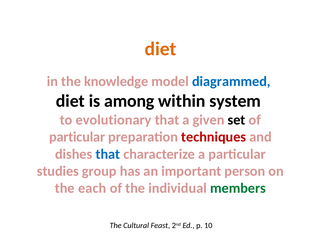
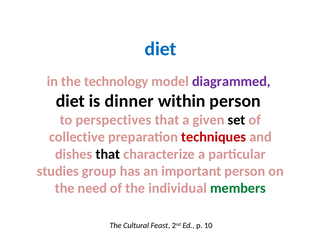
diet colour: orange -> blue (160, 49)
knowledge: knowledge -> technology (116, 82)
diagrammed colour: blue -> purple (231, 82)
among: among -> dinner (129, 101)
within system: system -> person (235, 101)
evolutionary: evolutionary -> perspectives (114, 120)
particular: particular -> collective (77, 137)
that colour: blue -> black (108, 155)
each: each -> need (92, 189)
